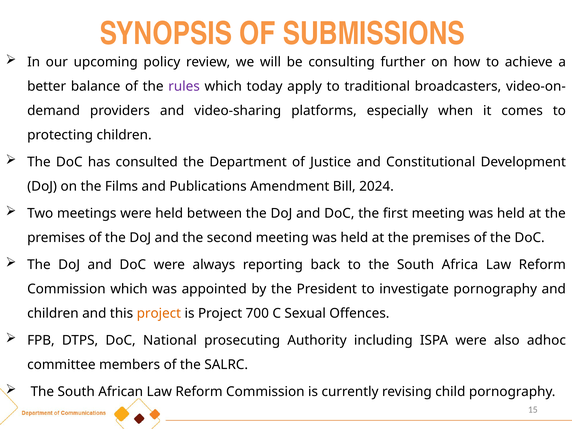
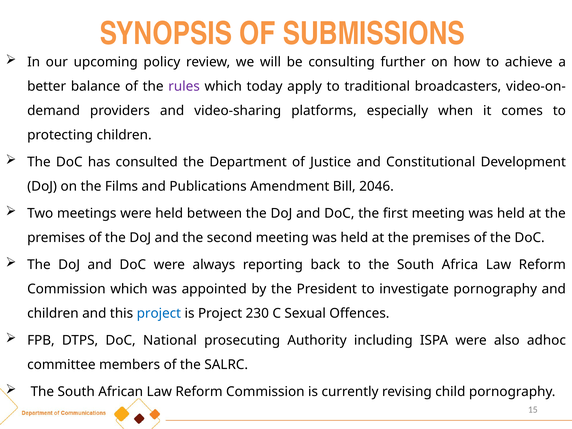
2024: 2024 -> 2046 (376, 186)
project colour: orange -> blue (159, 313)
700: 700 -> 230 (257, 313)
